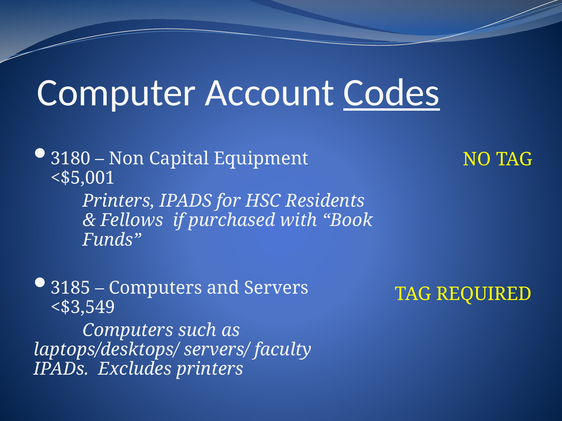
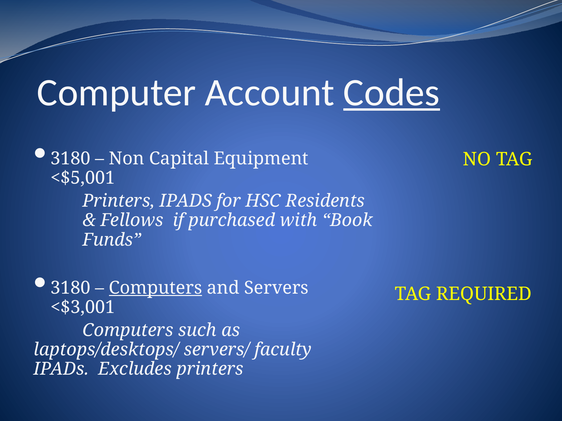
3185: 3185 -> 3180 (71, 288)
Computers underline: none -> present (156, 288)
<$3,549: <$3,549 -> <$3,001 (83, 308)
